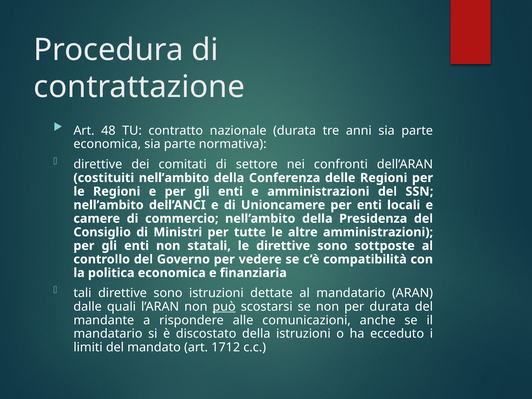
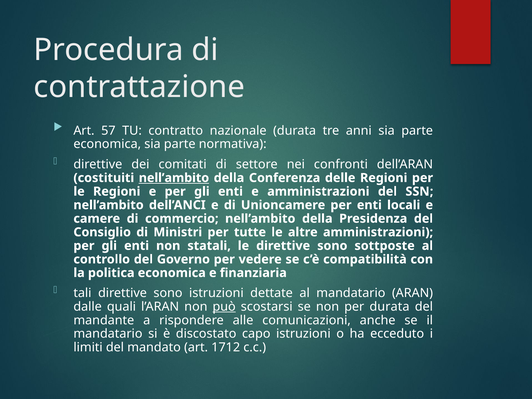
48: 48 -> 57 (108, 131)
nell’ambito underline: none -> present (174, 178)
discostato della: della -> capo (256, 334)
